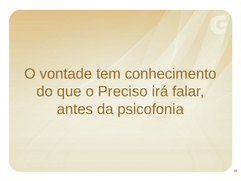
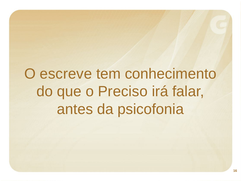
vontade: vontade -> escreve (66, 74)
